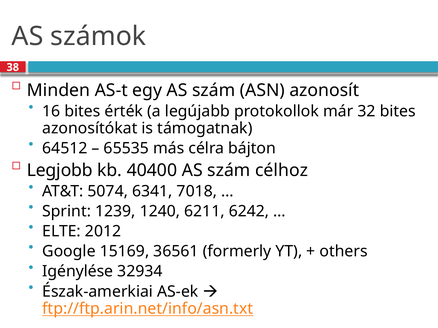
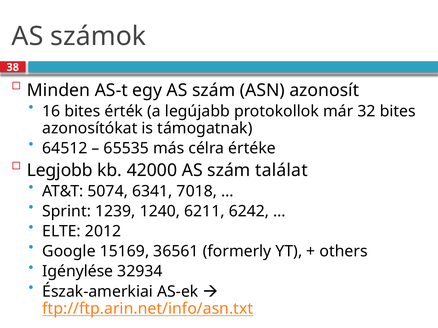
bájton: bájton -> értéke (252, 149)
40400: 40400 -> 42000 (152, 171)
célhoz: célhoz -> találat (281, 171)
